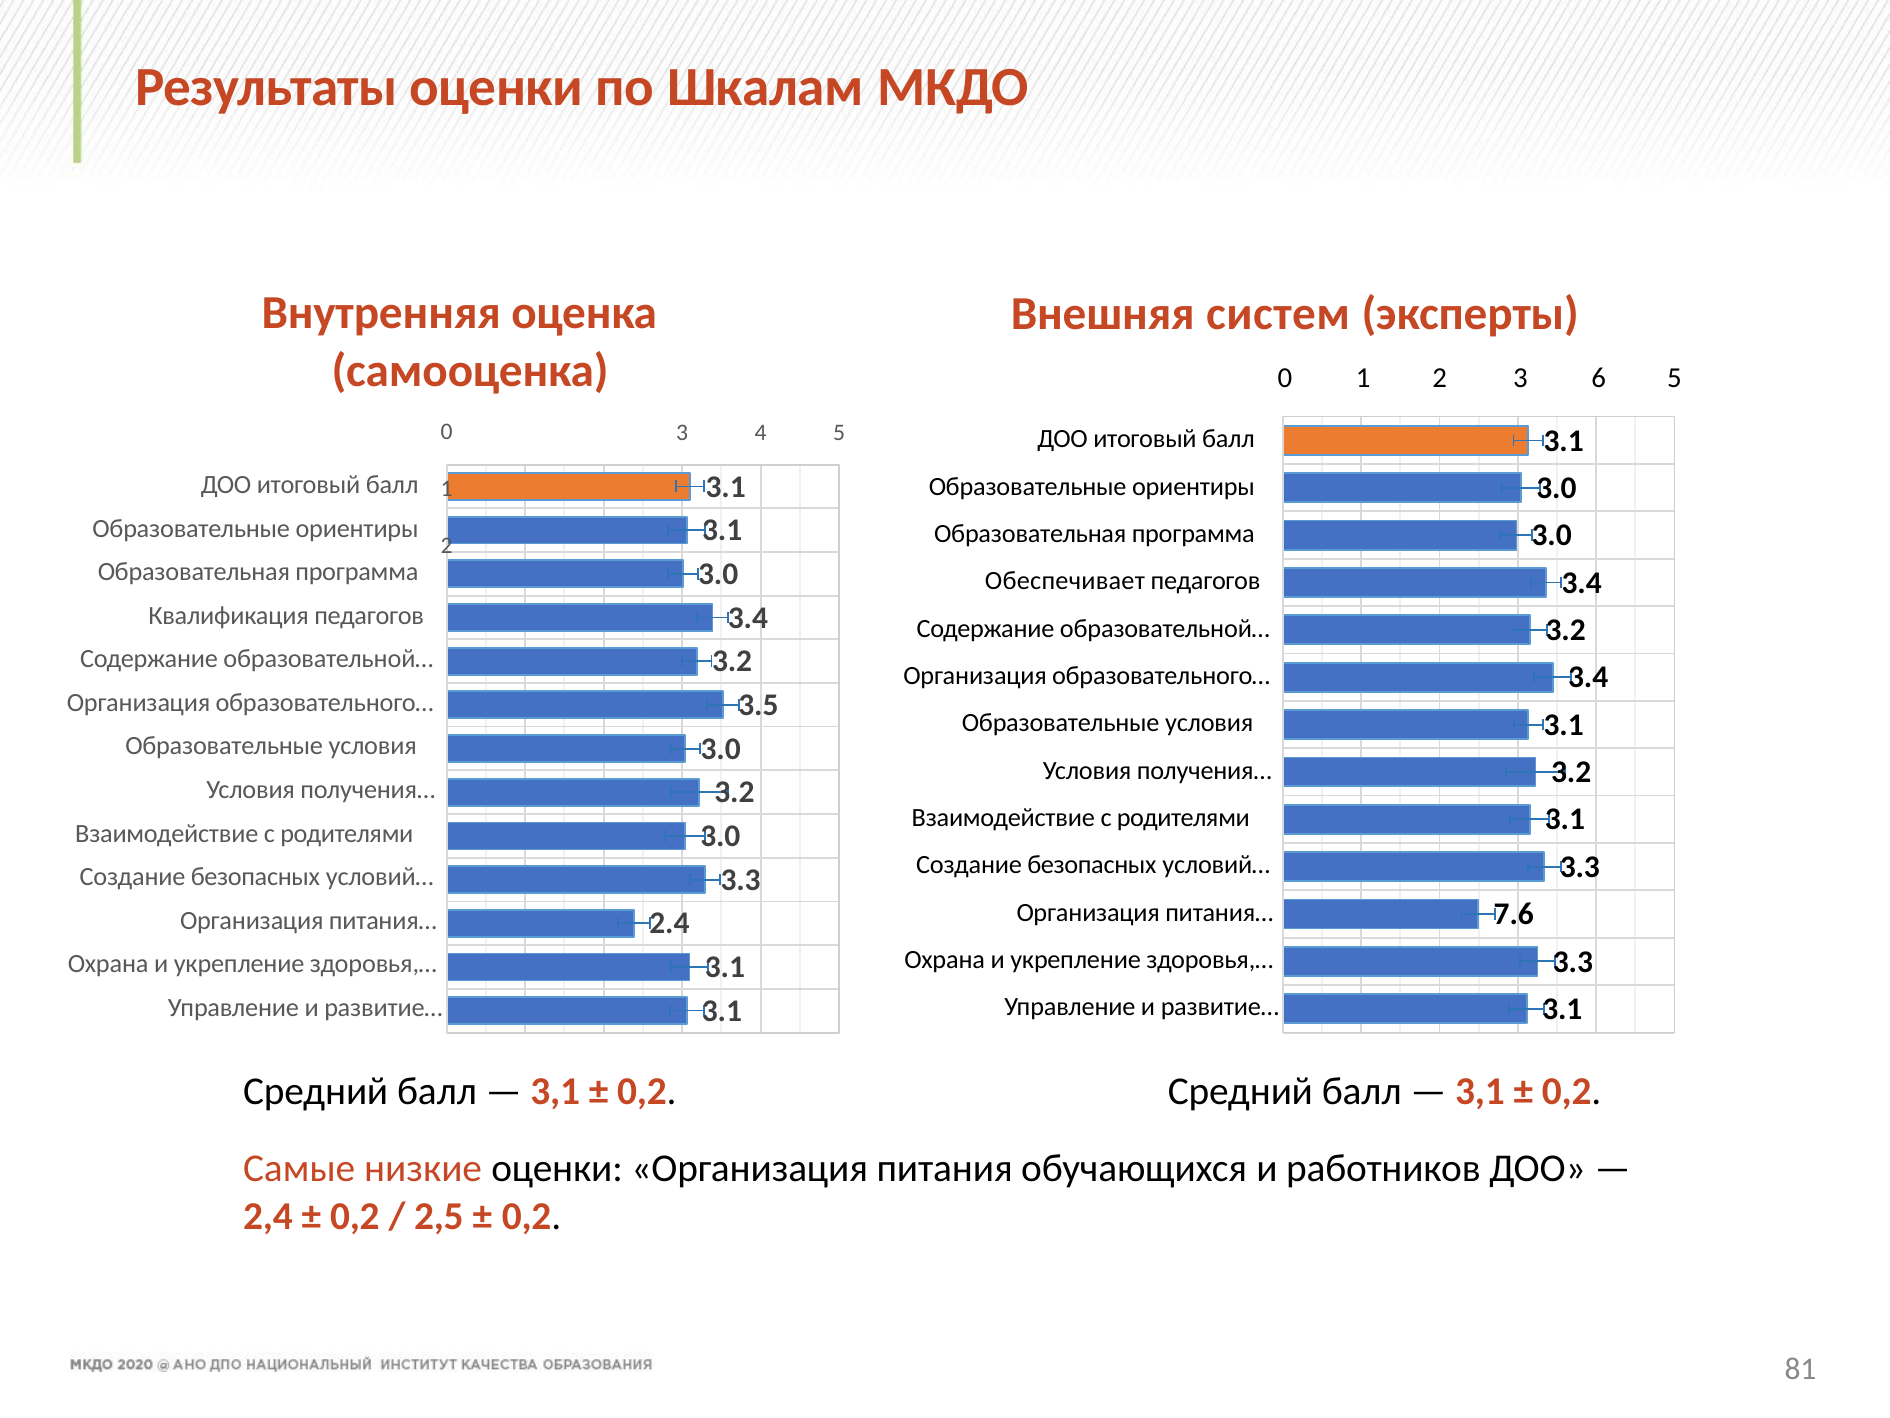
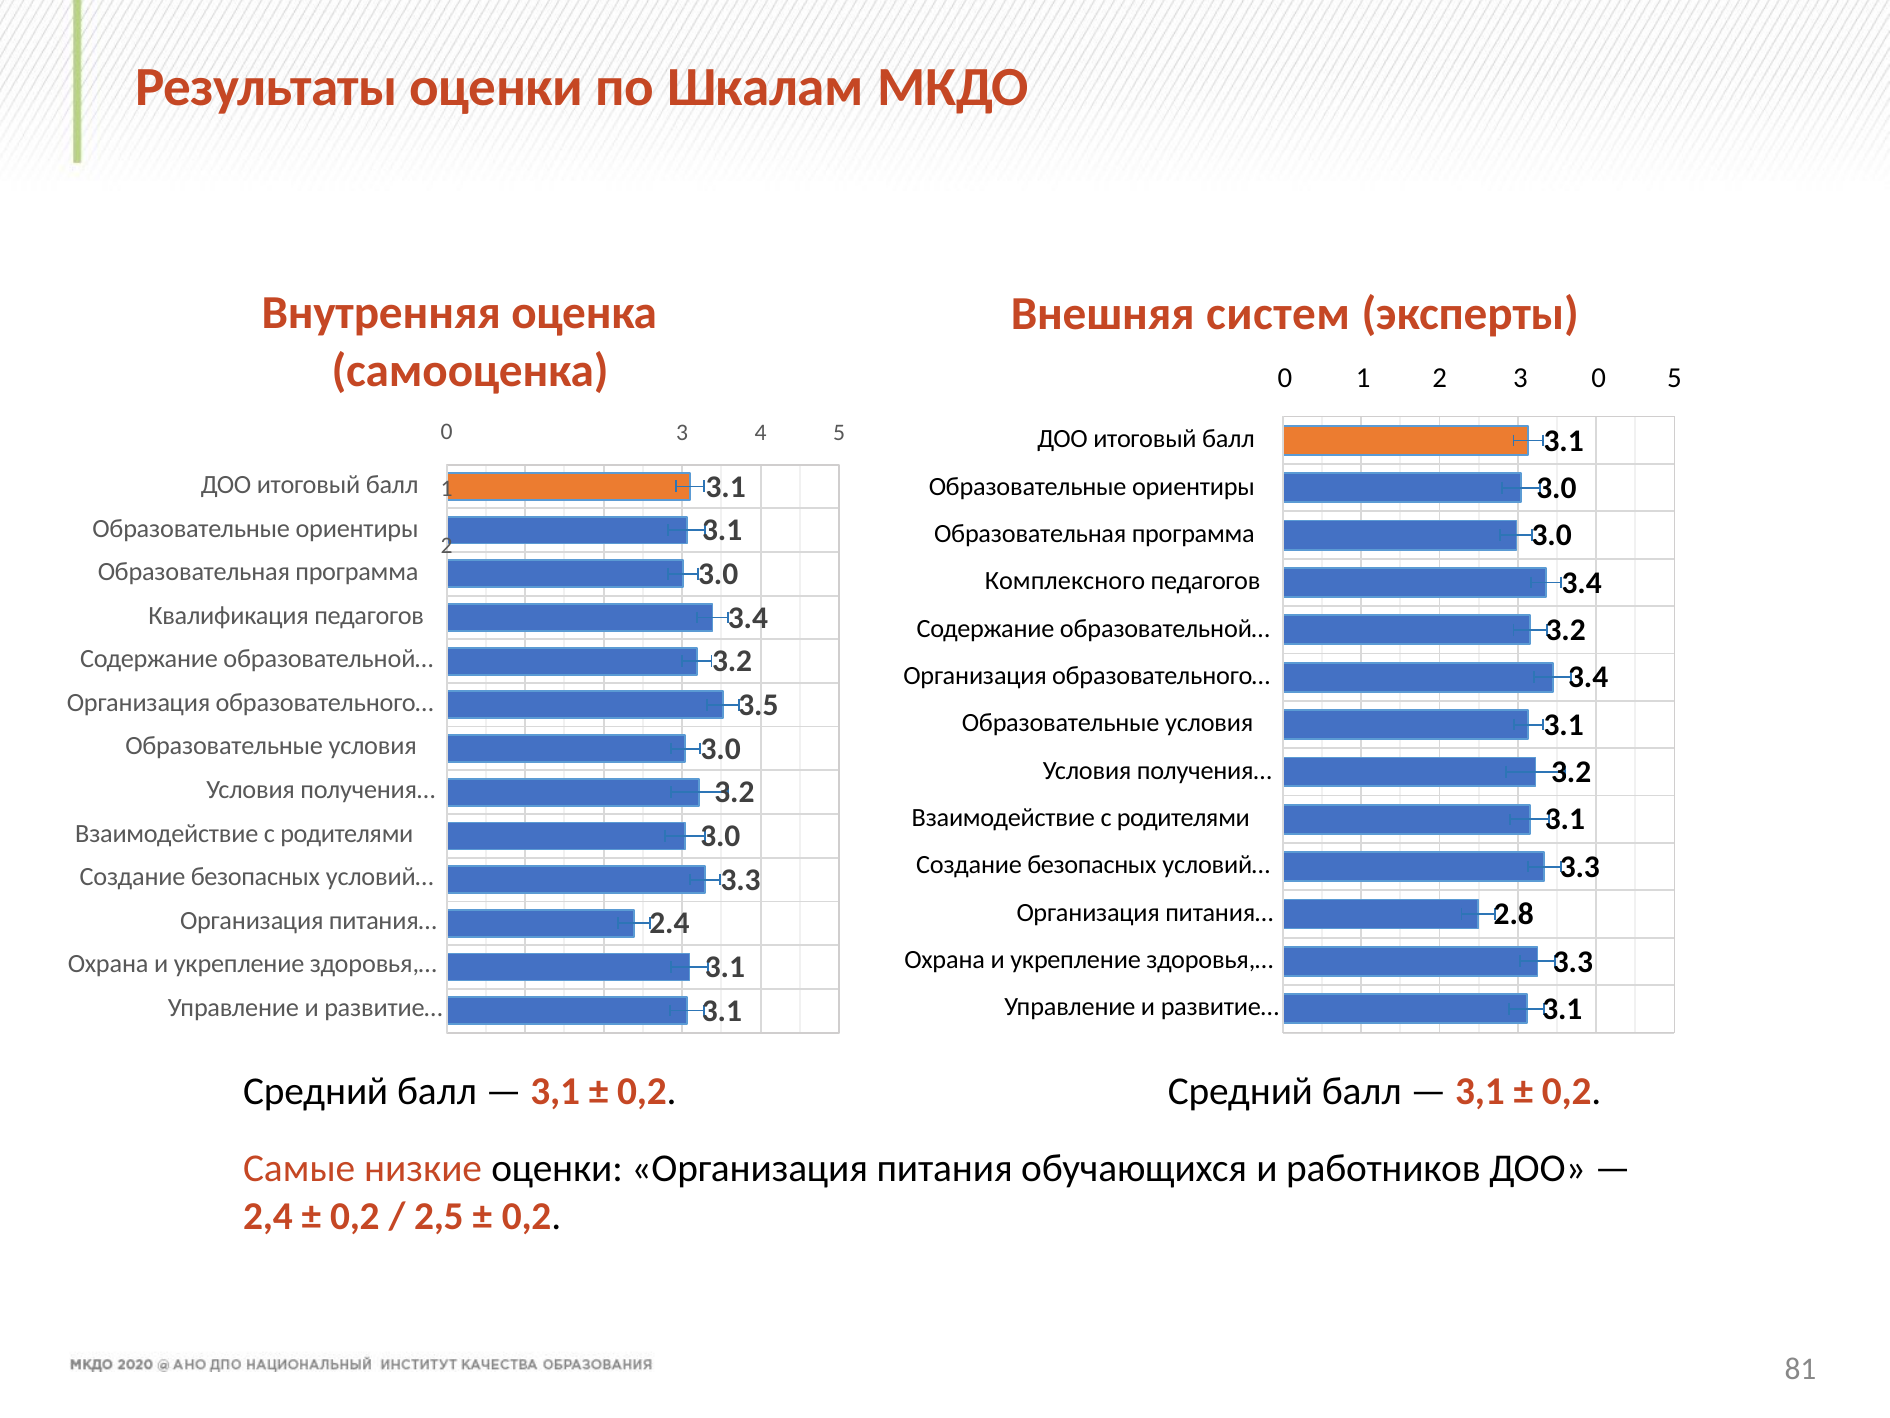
3 6: 6 -> 0 (1599, 378)
Обеспечивает: Обеспечивает -> Комплексного (1065, 581)
7.6: 7.6 -> 2.8 (1514, 914)
